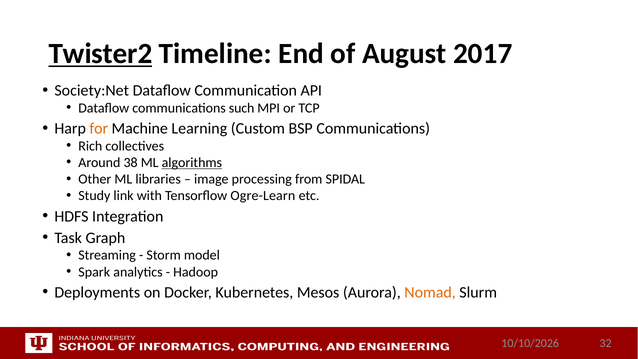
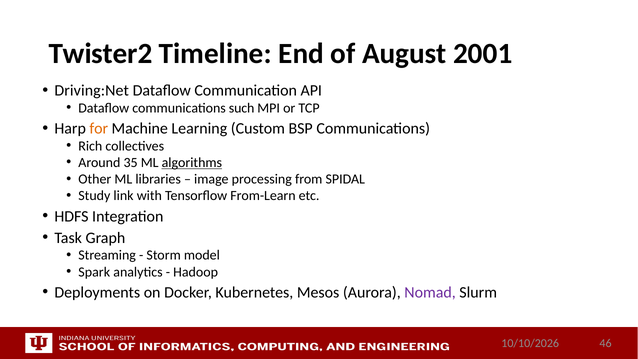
Twister2 underline: present -> none (101, 54)
2017: 2017 -> 2001 (483, 54)
Society:Net: Society:Net -> Driving:Net (92, 91)
38: 38 -> 35 (131, 163)
Ogre-Learn: Ogre-Learn -> From-Learn (263, 196)
Nomad colour: orange -> purple (430, 292)
32: 32 -> 46 (606, 343)
